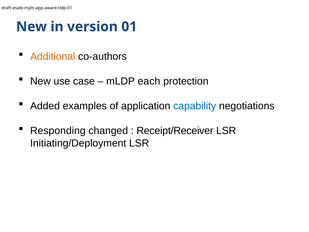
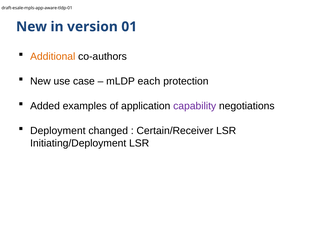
capability colour: blue -> purple (195, 106)
Responding: Responding -> Deployment (58, 131)
Receipt/Receiver: Receipt/Receiver -> Certain/Receiver (175, 131)
